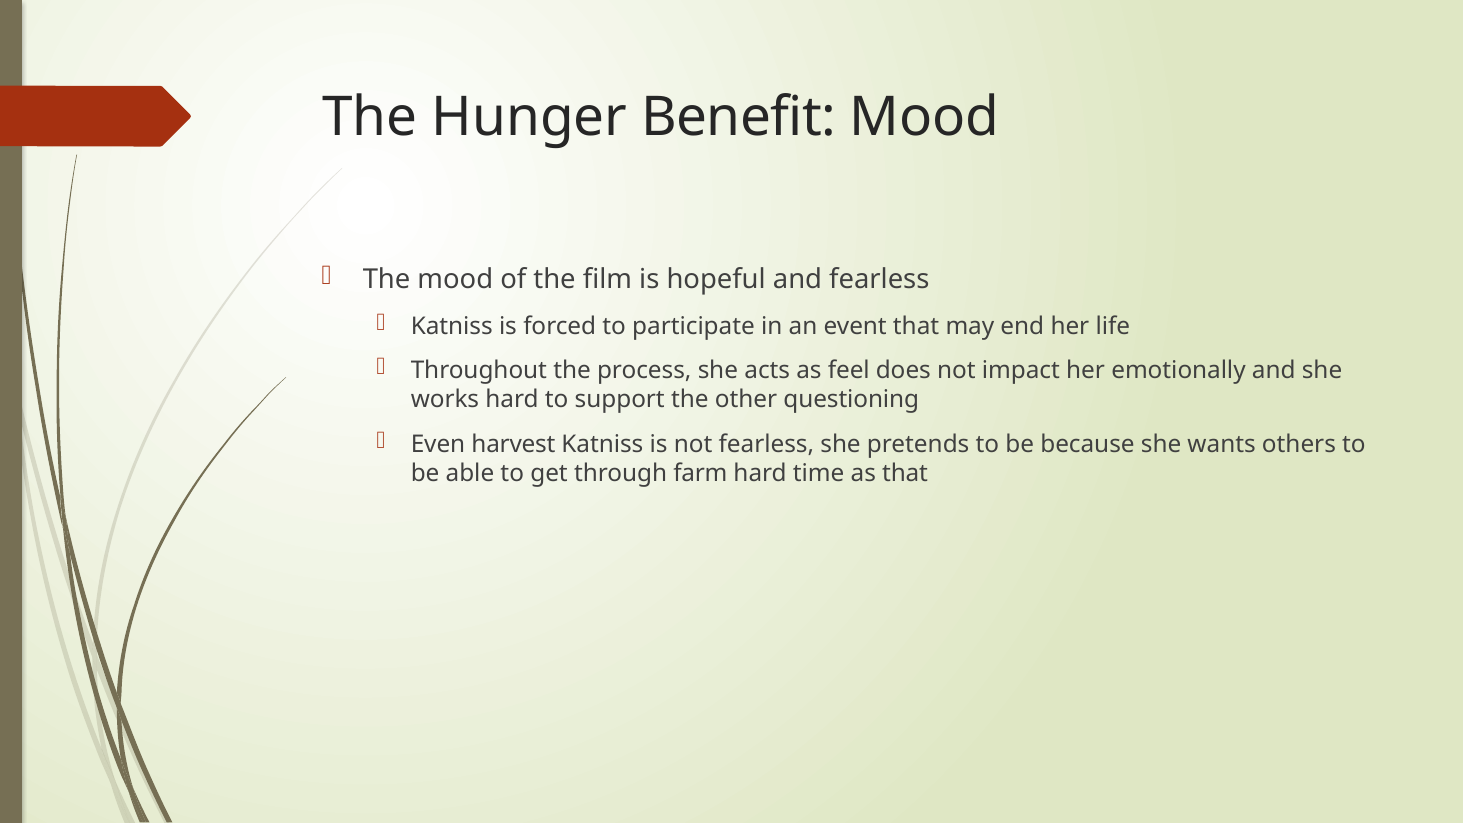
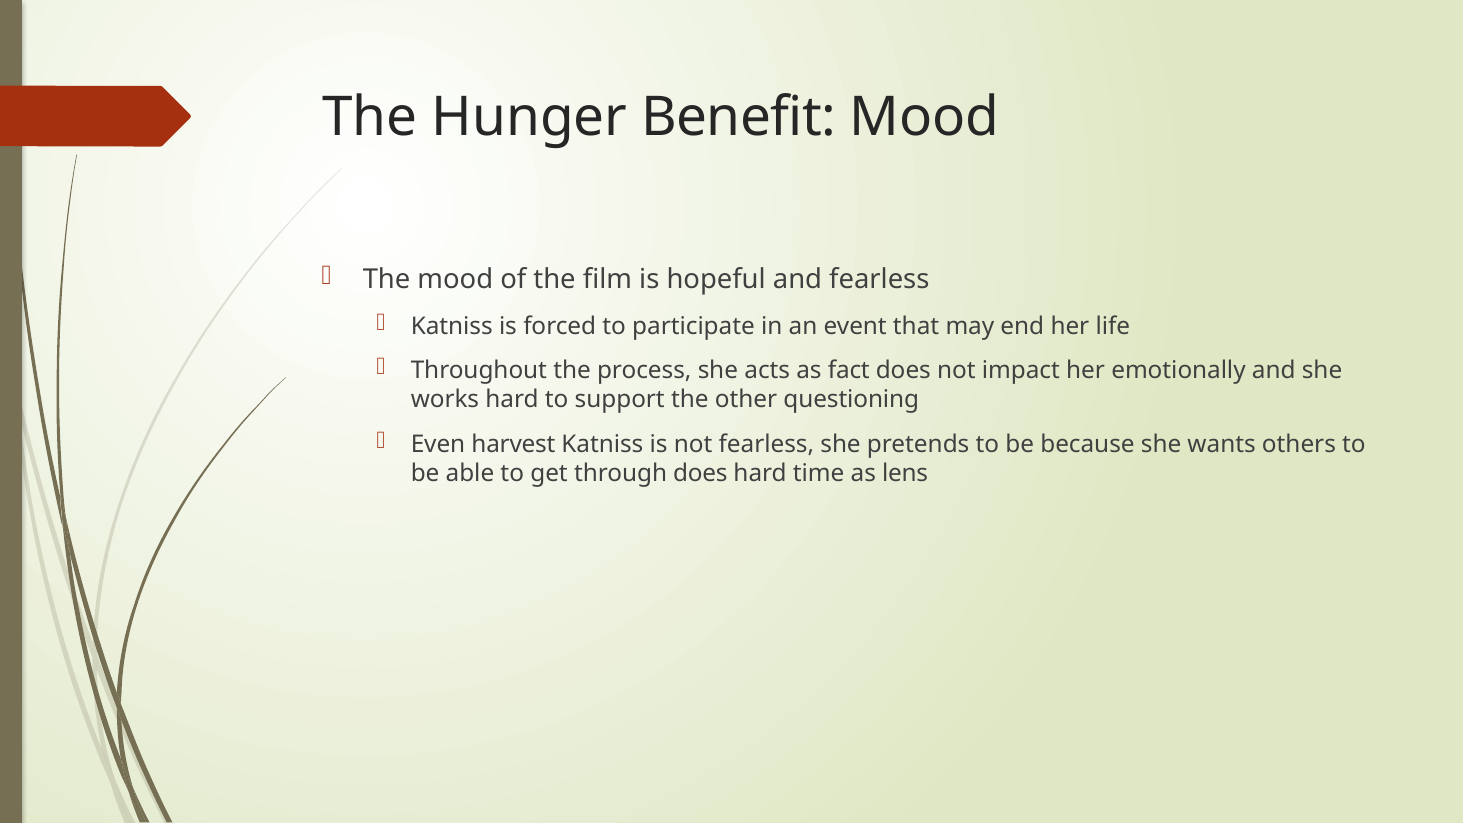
feel: feel -> fact (849, 371)
through farm: farm -> does (700, 473)
as that: that -> lens (905, 473)
